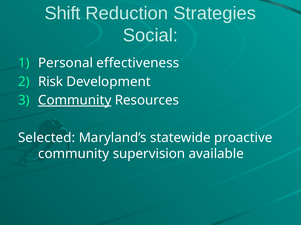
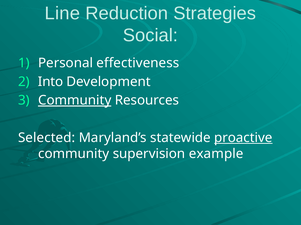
Shift: Shift -> Line (62, 13)
Risk: Risk -> Into (51, 82)
proactive underline: none -> present (243, 138)
available: available -> example (216, 154)
